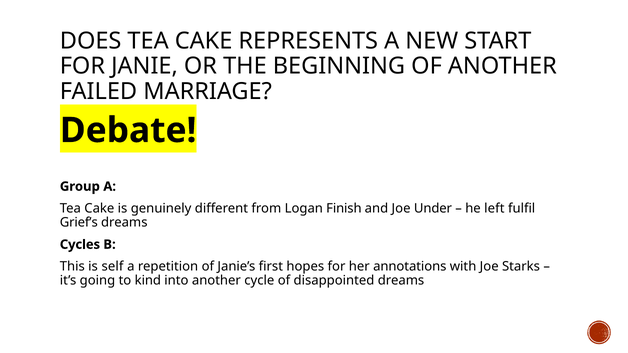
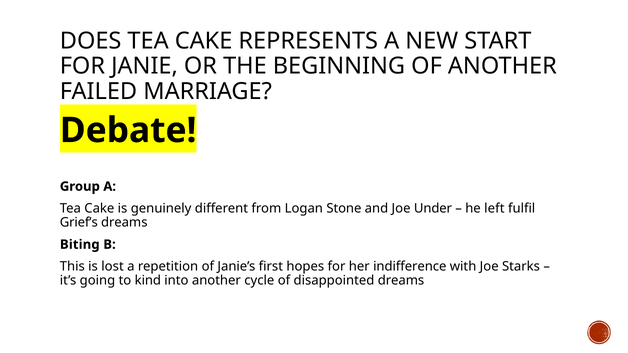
Finish: Finish -> Stone (344, 209)
Cycles: Cycles -> Biting (80, 245)
self: self -> lost (113, 267)
annotations: annotations -> indifference (410, 267)
